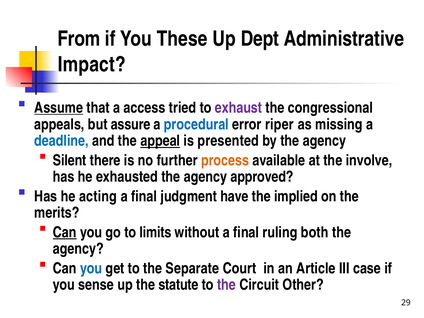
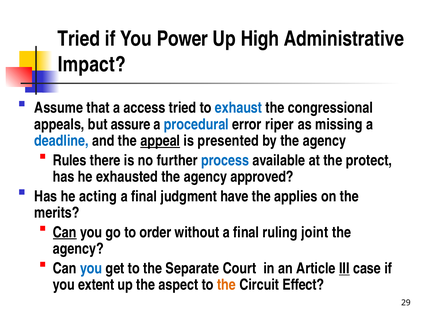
From: From -> Tried (79, 39)
These: These -> Power (182, 39)
Dept: Dept -> High (260, 39)
Assume underline: present -> none (59, 108)
exhaust colour: purple -> blue (239, 108)
Silent: Silent -> Rules (70, 160)
process colour: orange -> blue (225, 160)
involve: involve -> protect (369, 160)
implied: implied -> applies (296, 196)
limits: limits -> order (155, 232)
both: both -> joint (315, 232)
III underline: none -> present (344, 268)
sense: sense -> extent (96, 285)
statute: statute -> aspect (178, 285)
the colour: purple -> orange (226, 285)
Other: Other -> Effect (303, 285)
